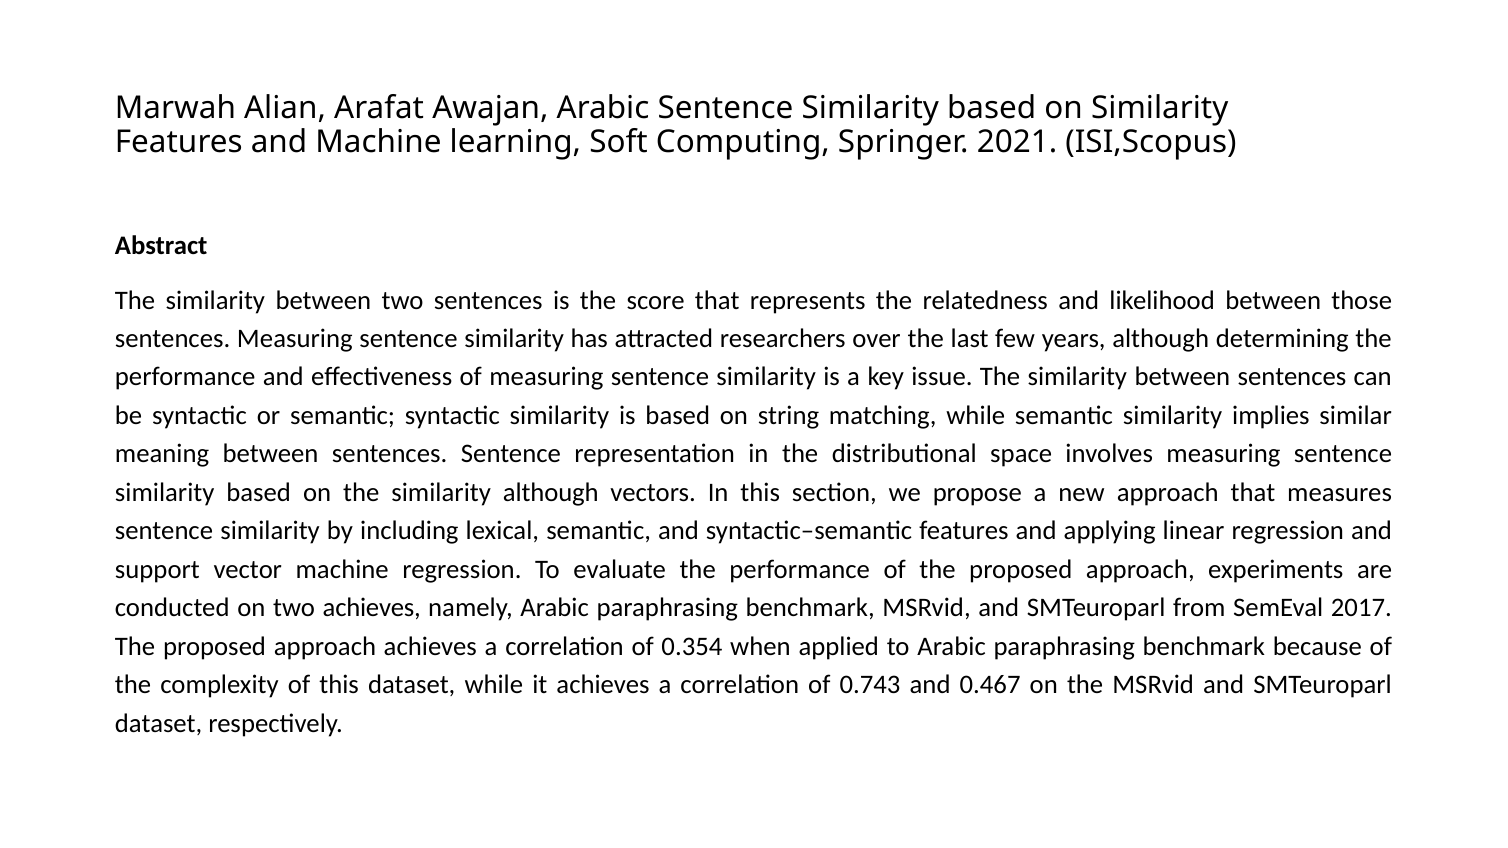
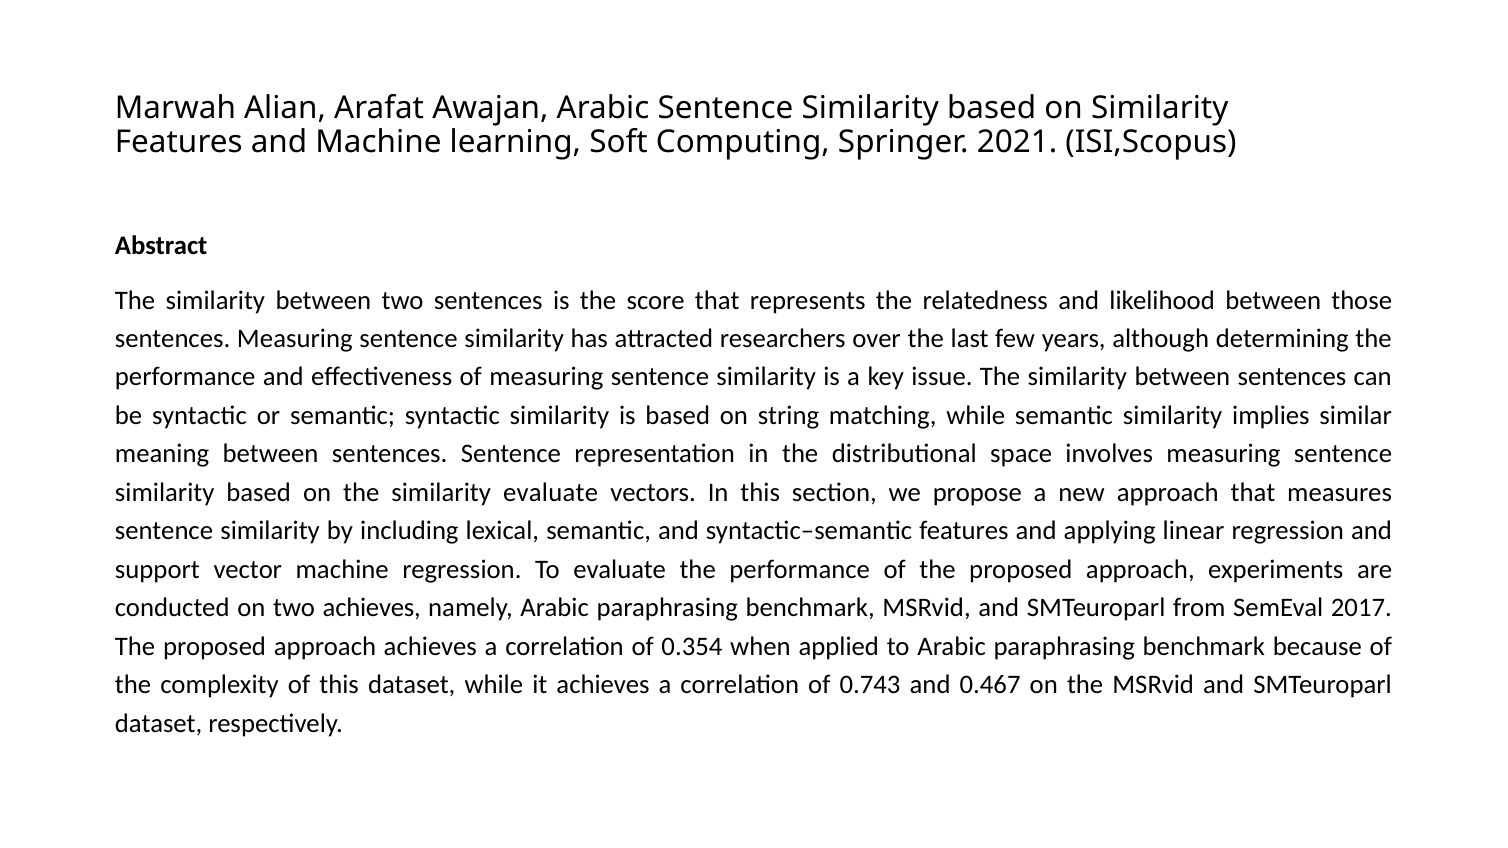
similarity although: although -> evaluate (551, 493)
